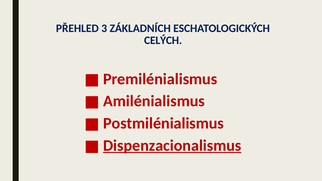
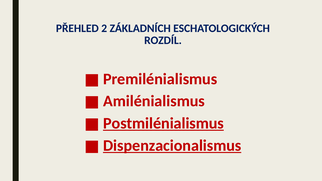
3: 3 -> 2 (104, 28)
CELÝCH: CELÝCH -> ROZDÍL (163, 41)
Postmilénialismus underline: none -> present (163, 123)
